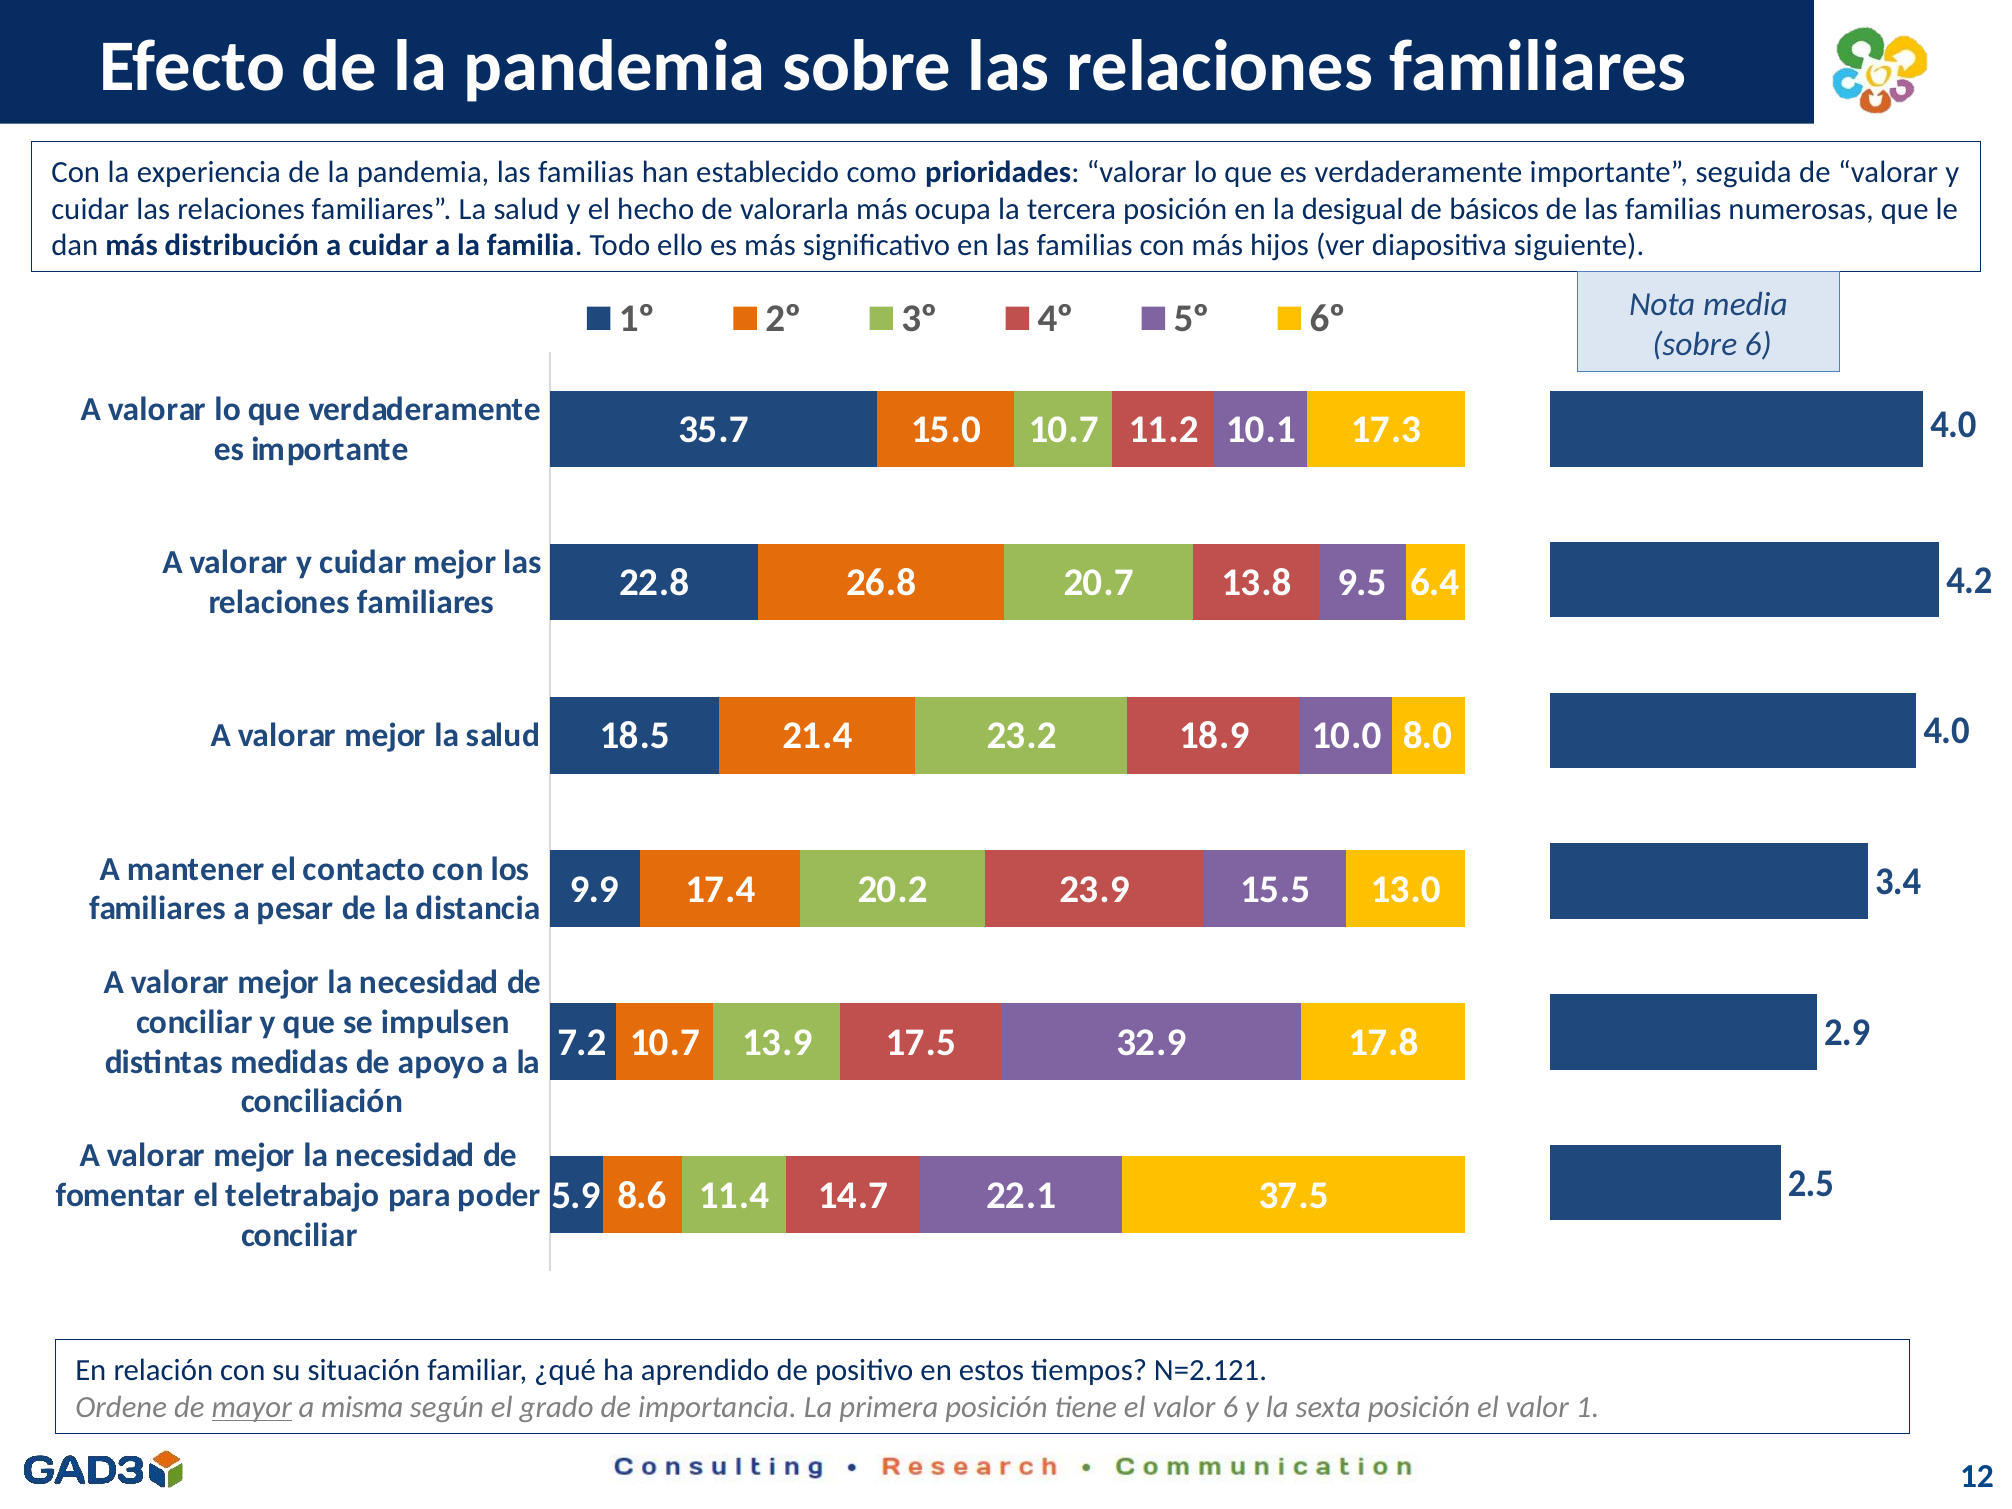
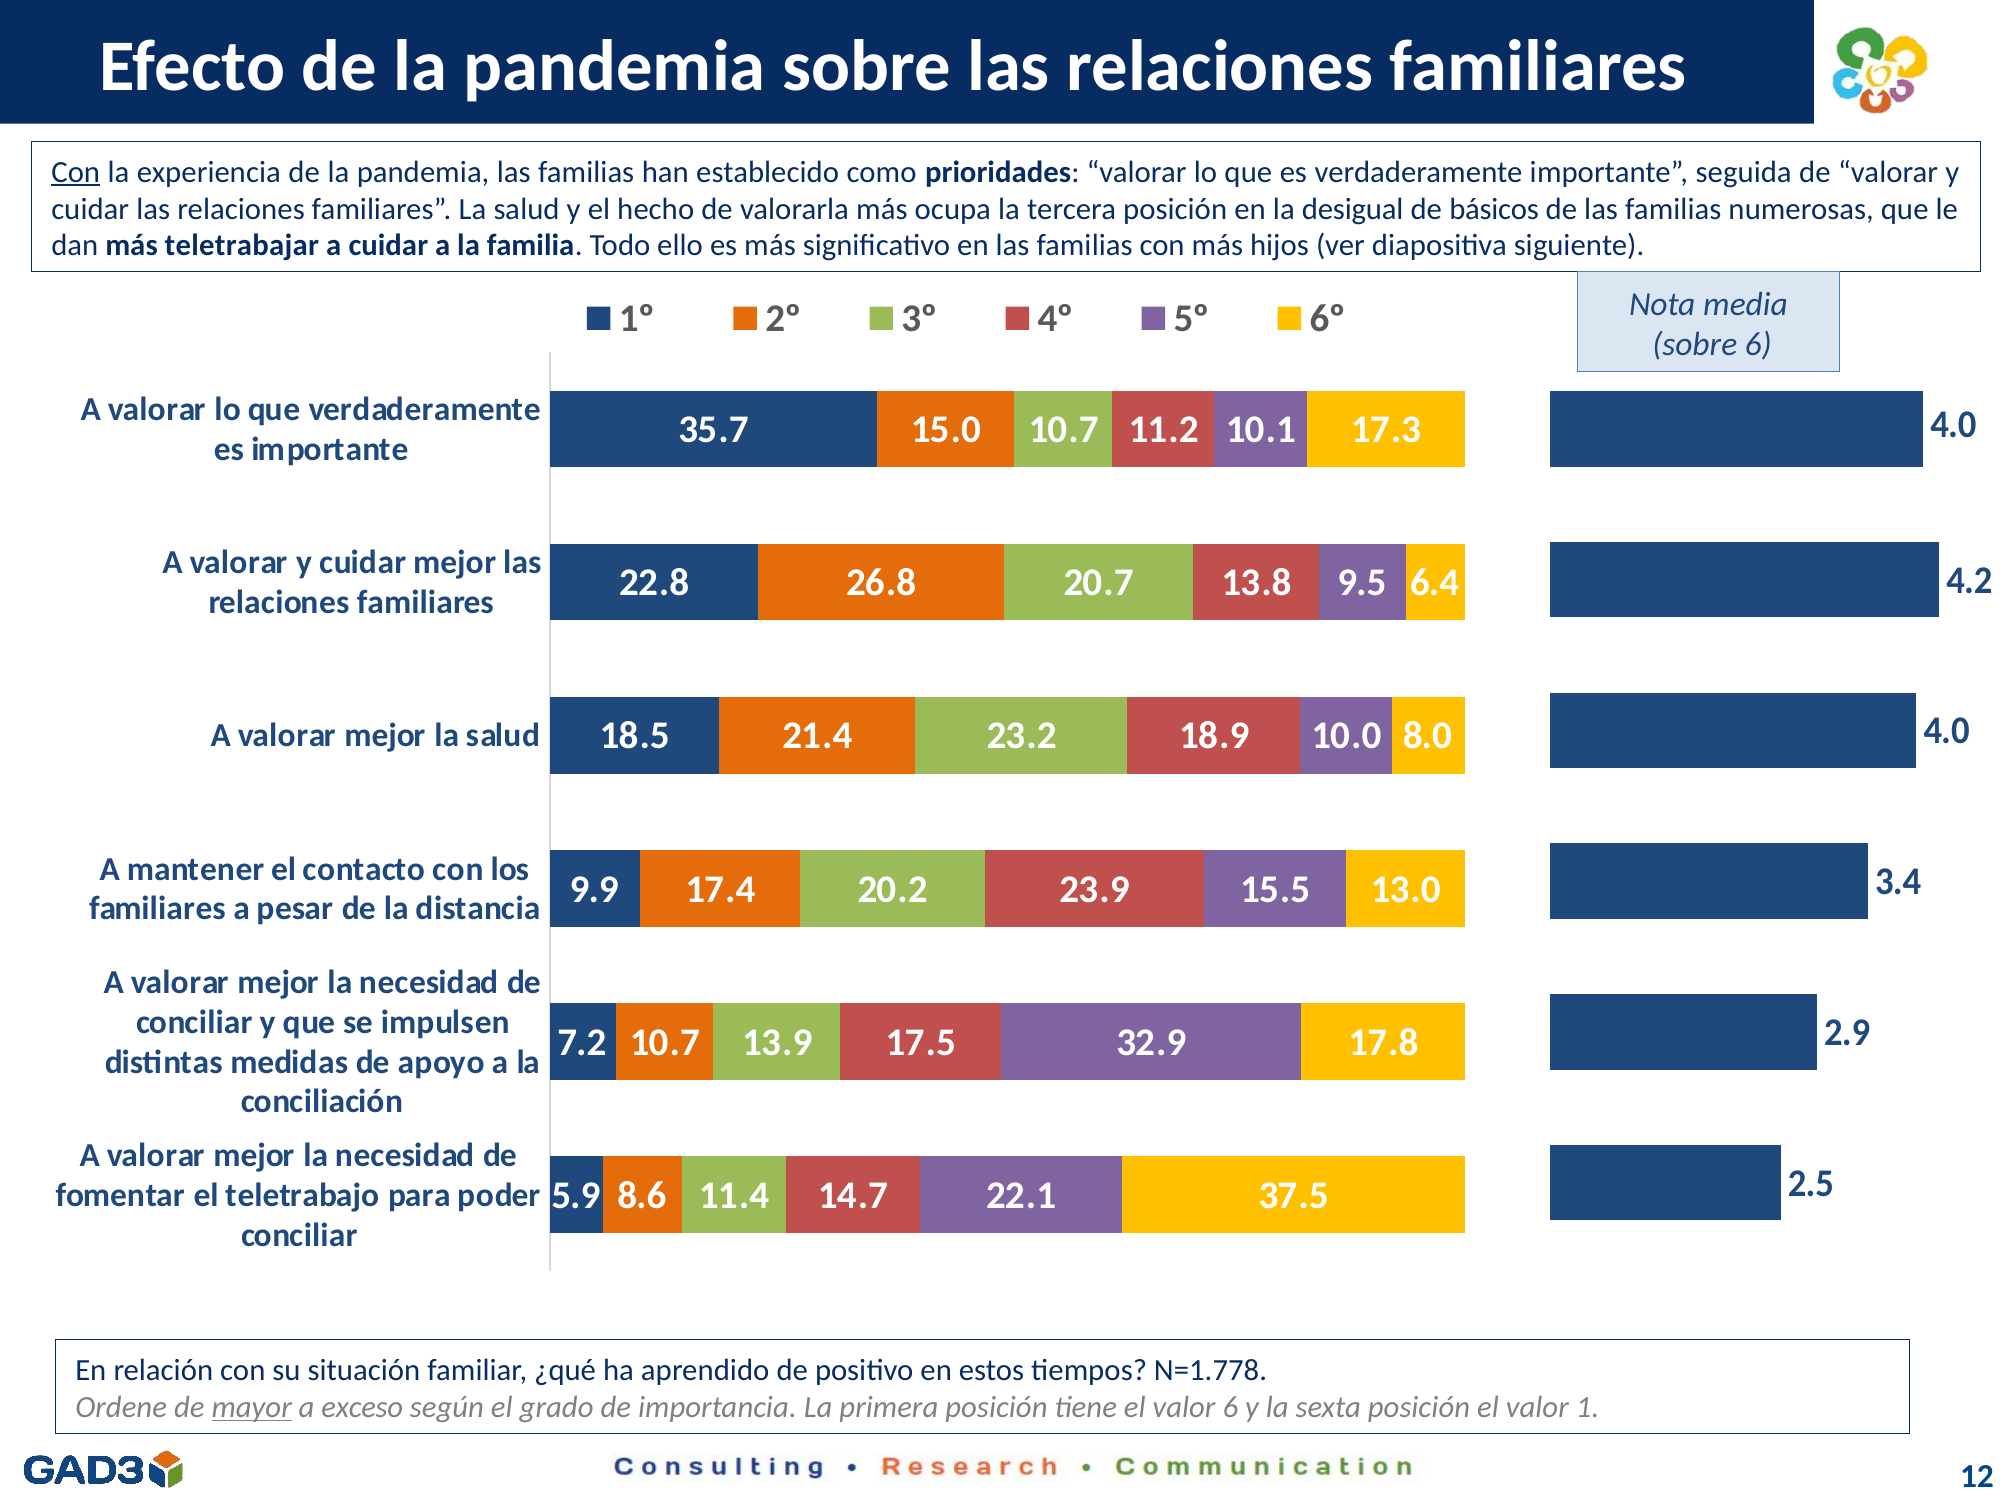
Con underline: none -> present (76, 172)
distribución: distribución -> teletrabajar (242, 246)
N=2.121: N=2.121 -> N=1.778 (1210, 1370)
misma: misma -> exceso (362, 1407)
